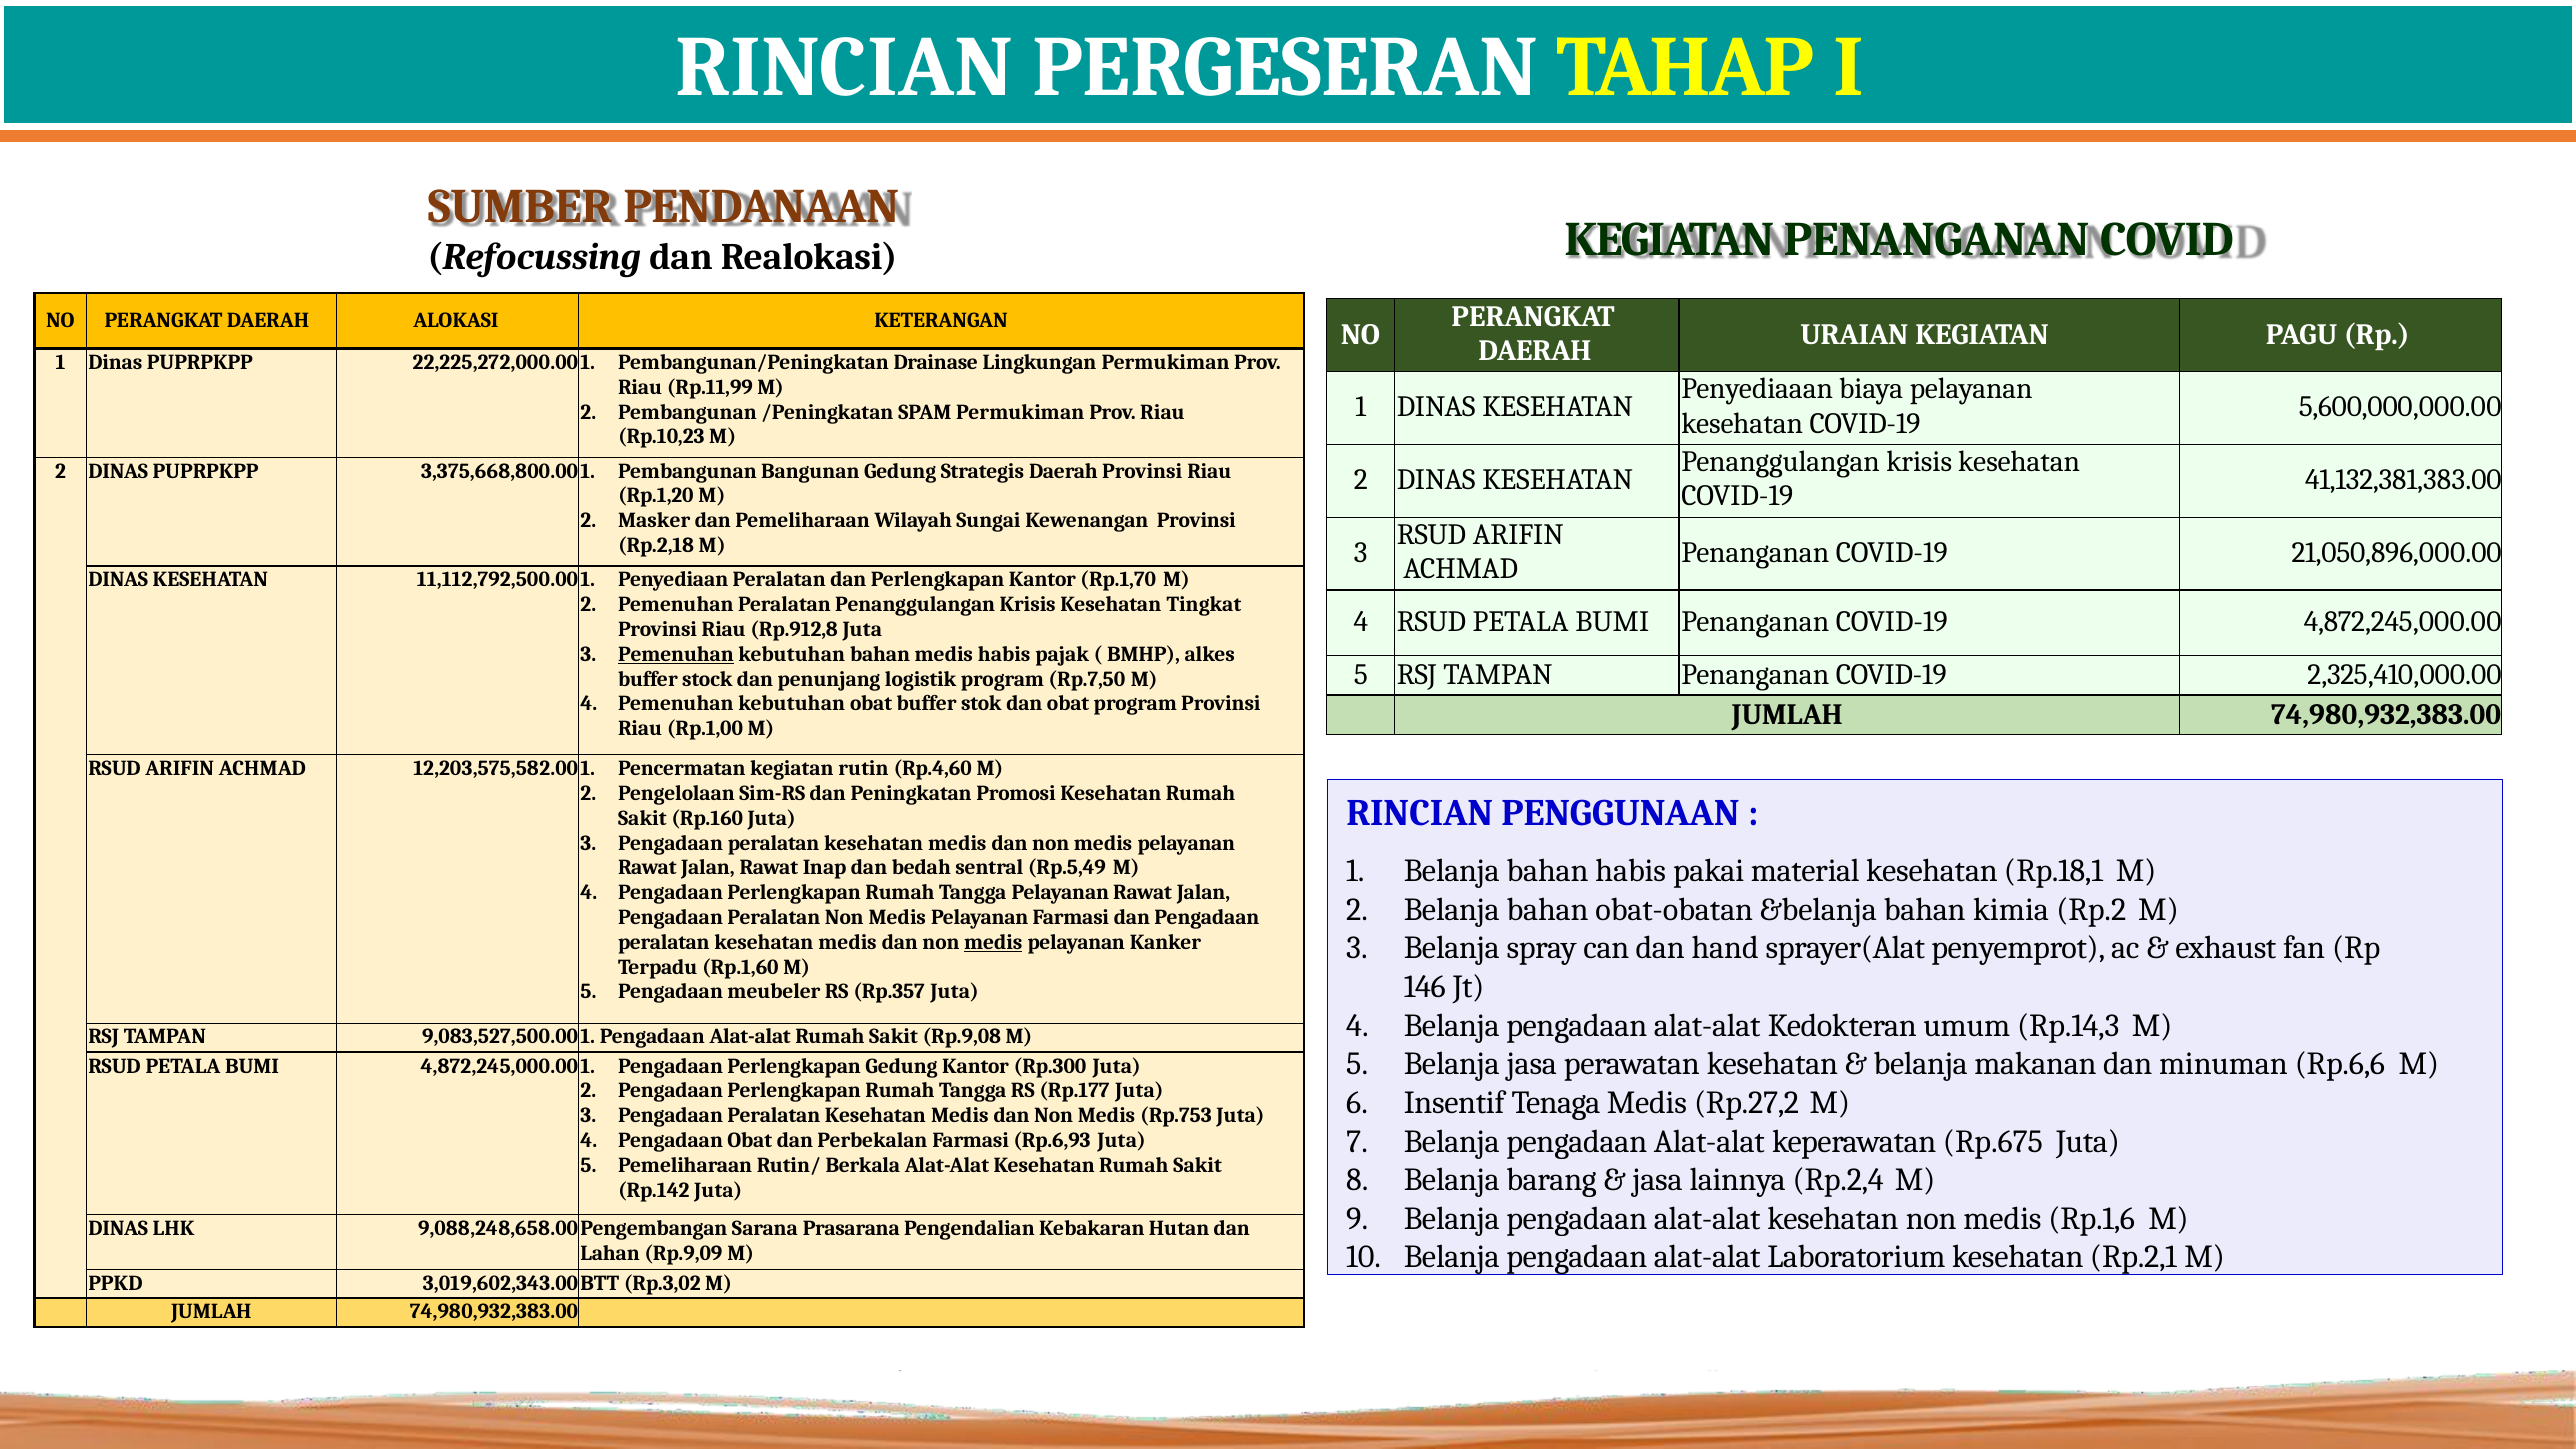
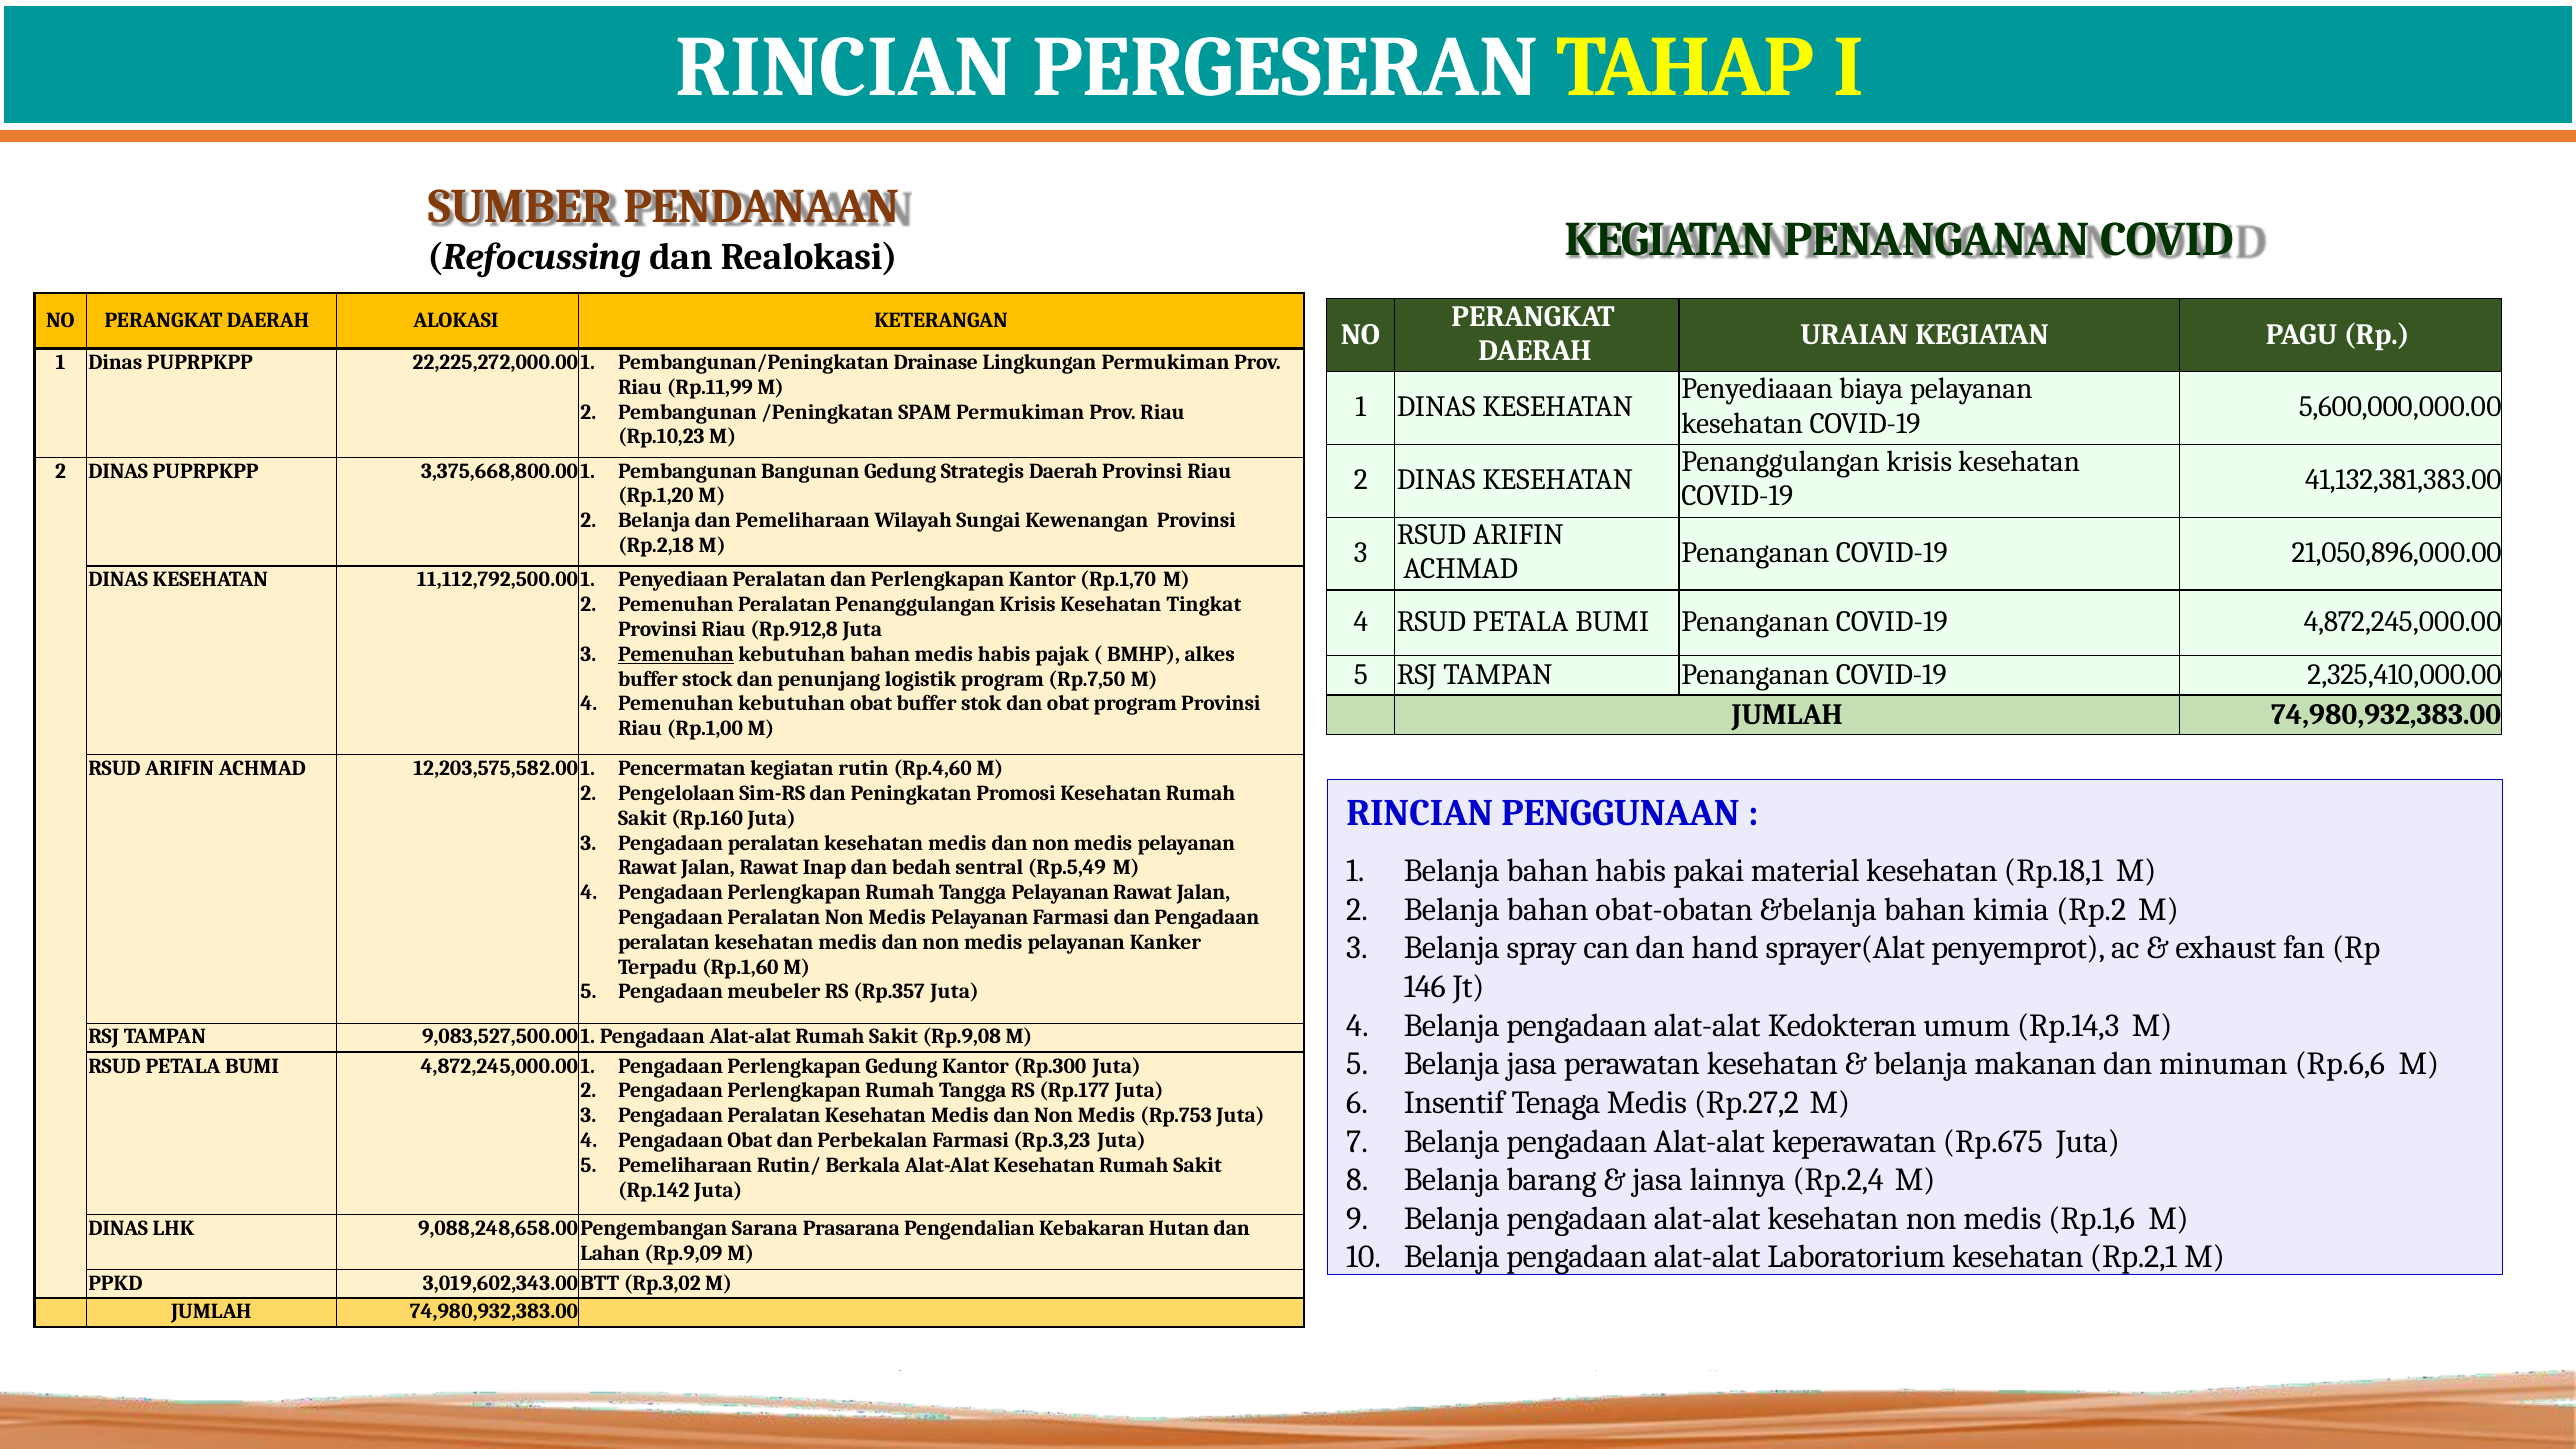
Masker: Masker -> Belanja (654, 521)
medis underline: present -> none (993, 942)
Rp.6,93: Rp.6,93 -> Rp.3,23 (1052, 1140)
